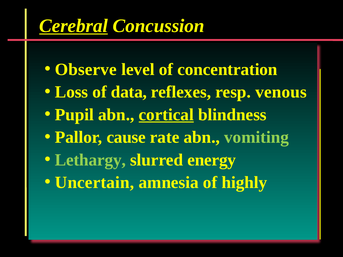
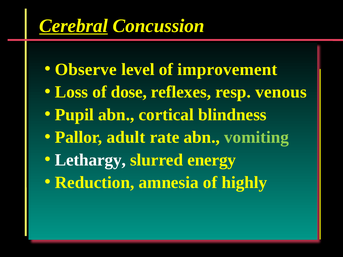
concentration: concentration -> improvement (227, 70)
data: data -> dose (129, 92)
cortical underline: present -> none (166, 115)
cause: cause -> adult (126, 137)
Lethargy colour: light green -> white (90, 160)
Uncertain: Uncertain -> Reduction (95, 183)
